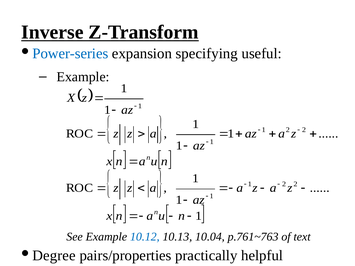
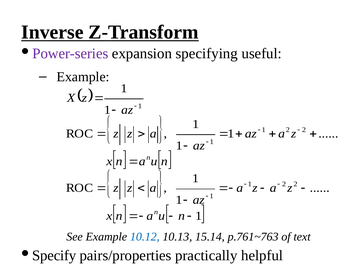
Power-series colour: blue -> purple (70, 54)
10.04: 10.04 -> 15.14 (210, 237)
Degree: Degree -> Specify (54, 256)
